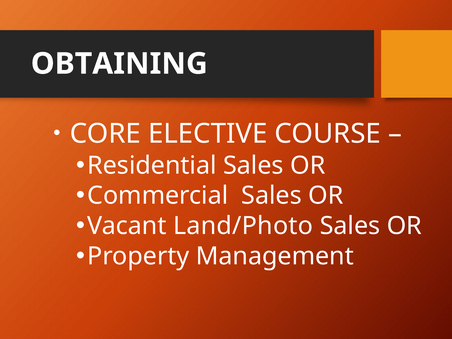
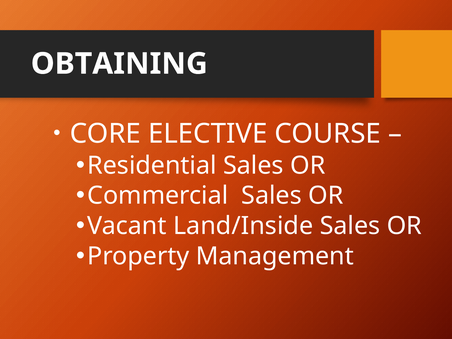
Land/Photo: Land/Photo -> Land/Inside (243, 226)
